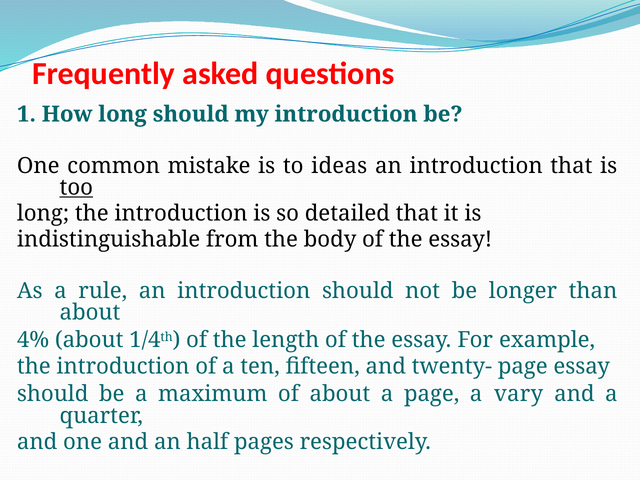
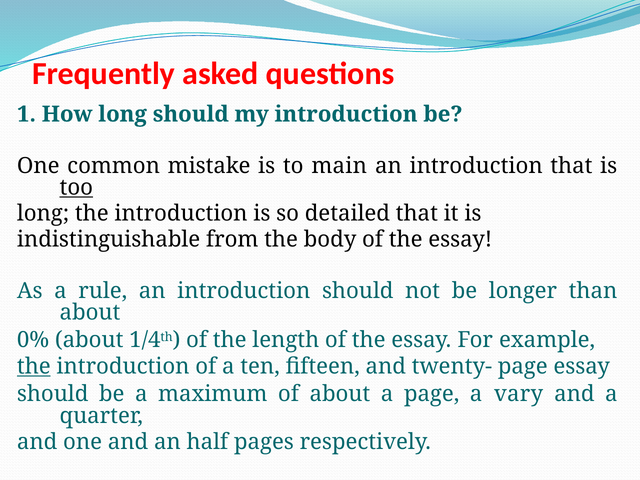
ideas: ideas -> main (339, 166)
4%: 4% -> 0% (33, 340)
the underline: none -> present (34, 366)
